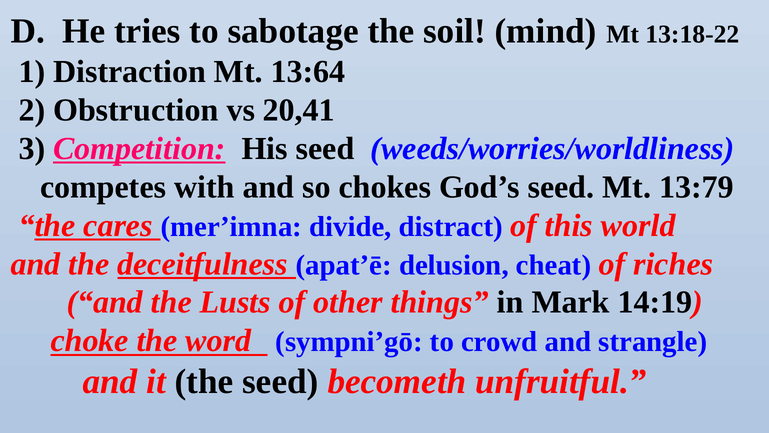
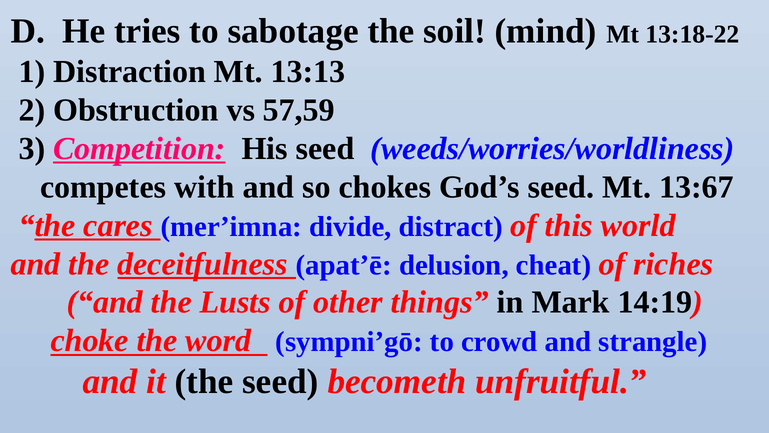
13:64: 13:64 -> 13:13 (308, 71)
20,41: 20,41 -> 57,59 (299, 110)
13:79: 13:79 -> 13:67 (696, 187)
